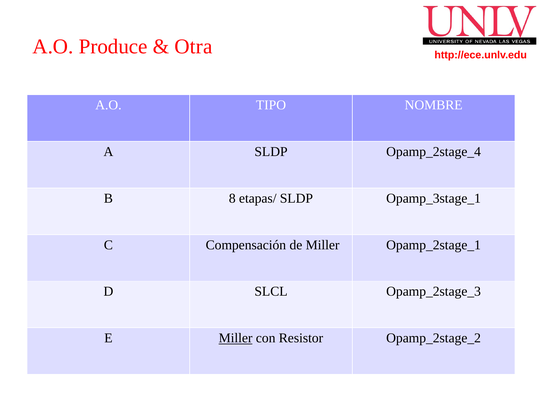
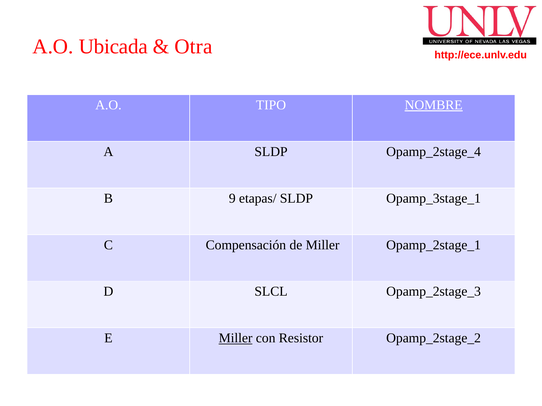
Produce: Produce -> Ubicada (113, 47)
NOMBRE underline: none -> present (434, 105)
8: 8 -> 9 (232, 199)
